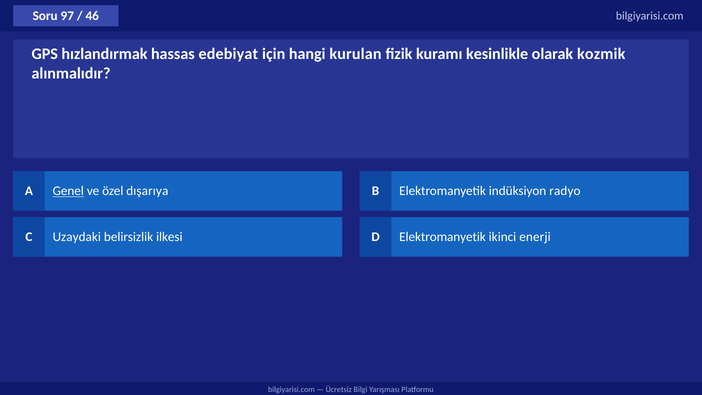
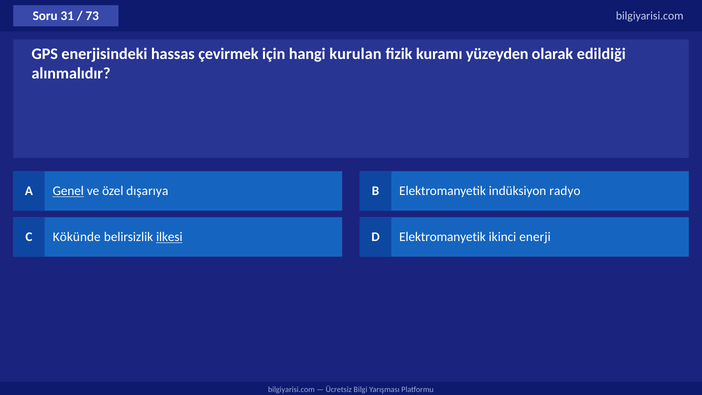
97: 97 -> 31 (67, 16)
46: 46 -> 73 (92, 16)
hızlandırmak: hızlandırmak -> enerjisindeki (104, 54)
edebiyat: edebiyat -> çevirmek (228, 54)
kesinlikle: kesinlikle -> yüzeyden (497, 54)
kozmik: kozmik -> edildiği (601, 54)
Uzaydaki: Uzaydaki -> Kökünde (77, 237)
ilkesi underline: none -> present (169, 237)
